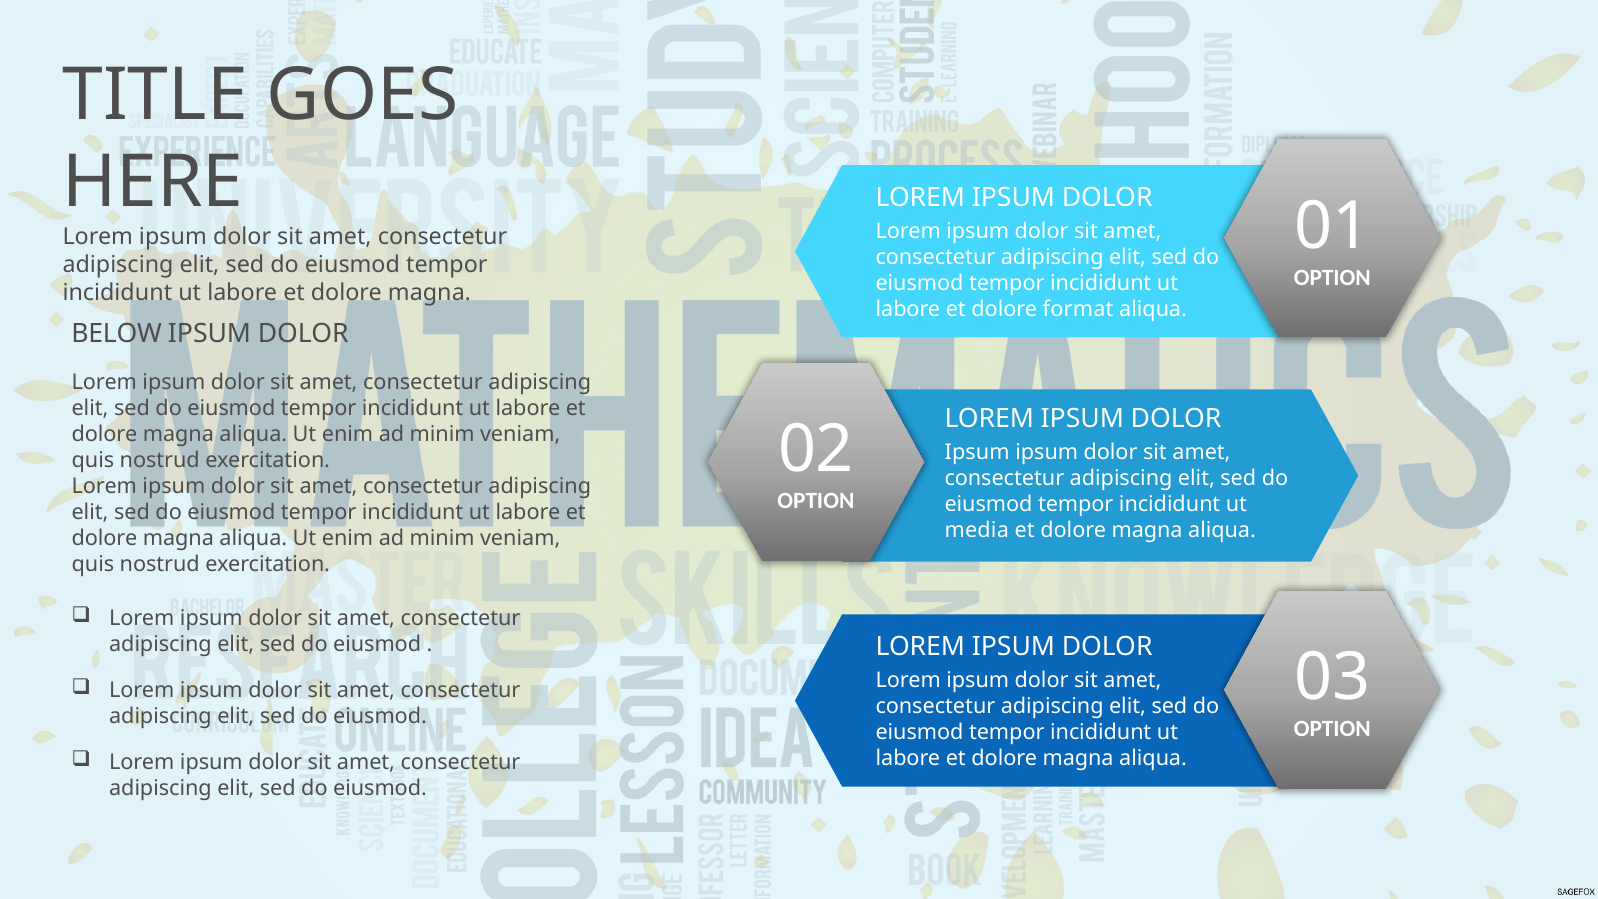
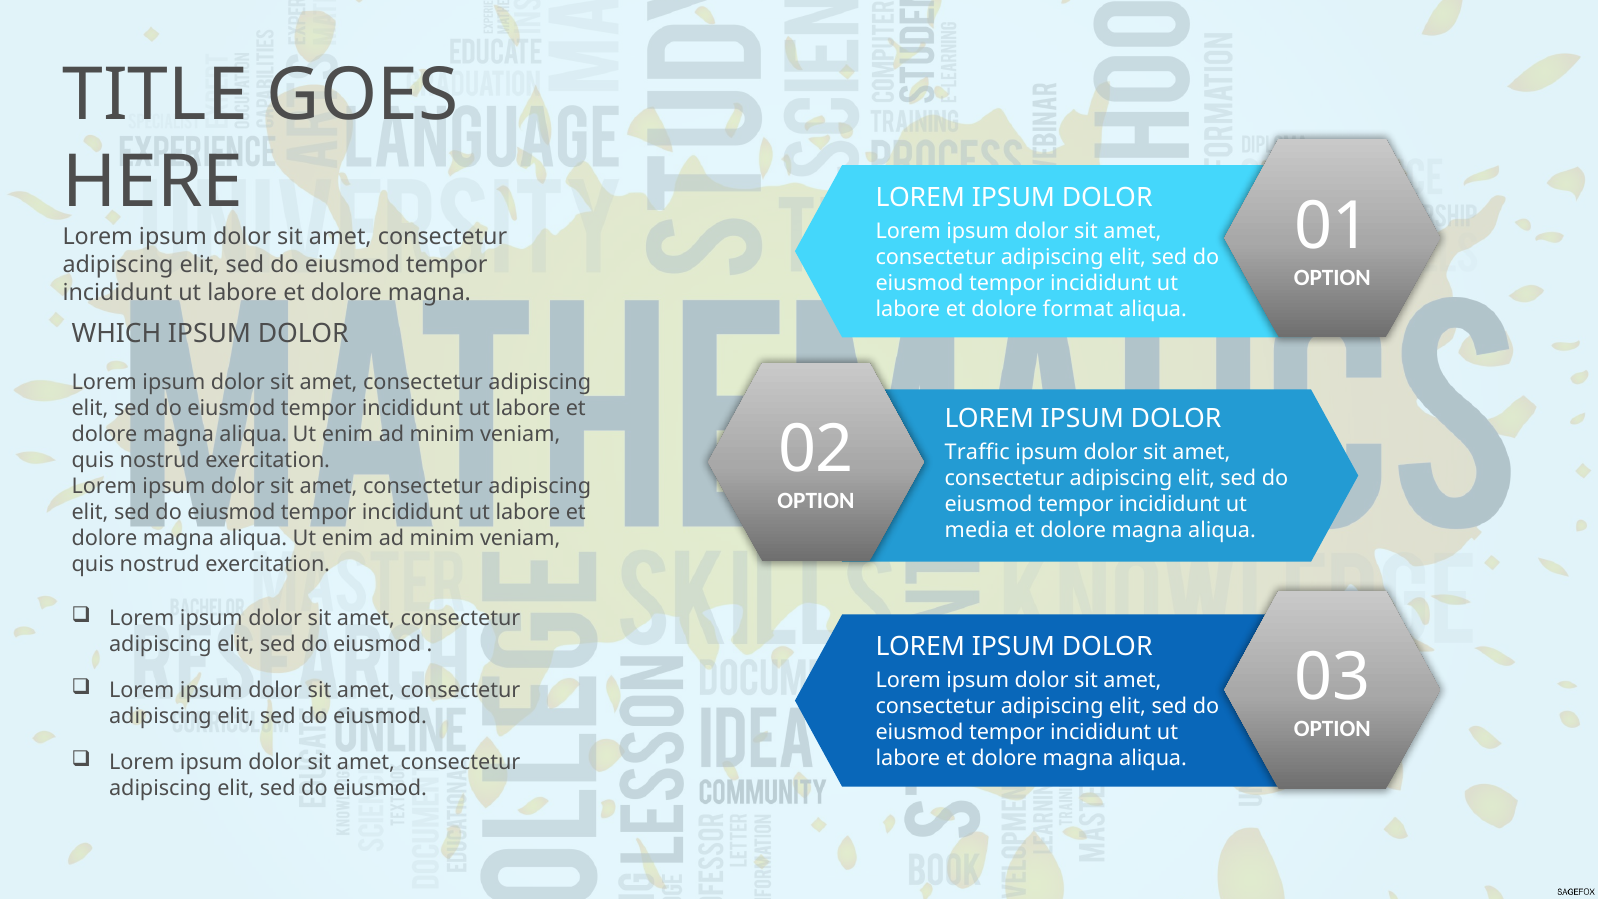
BELOW: BELOW -> WHICH (116, 334)
Ipsum: Ipsum -> Traffic (977, 452)
